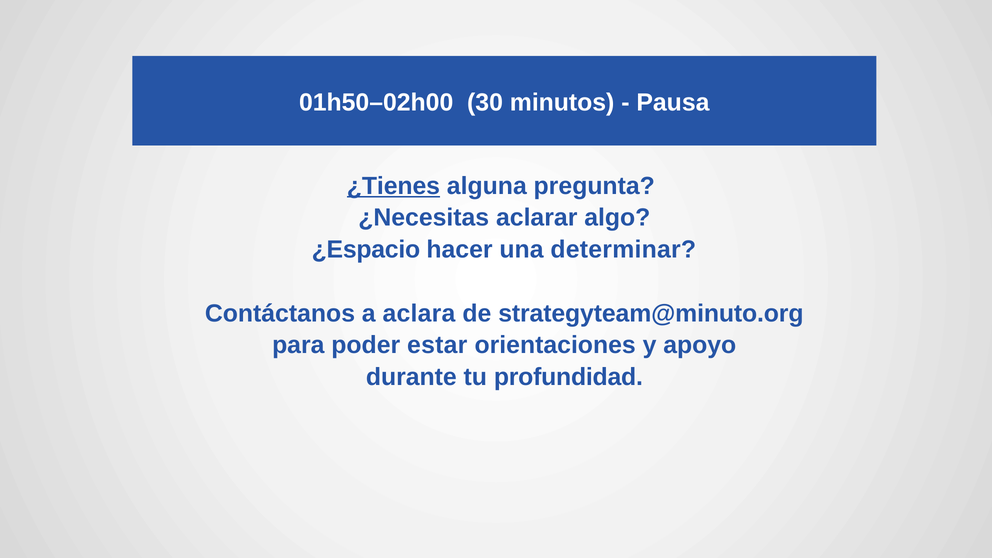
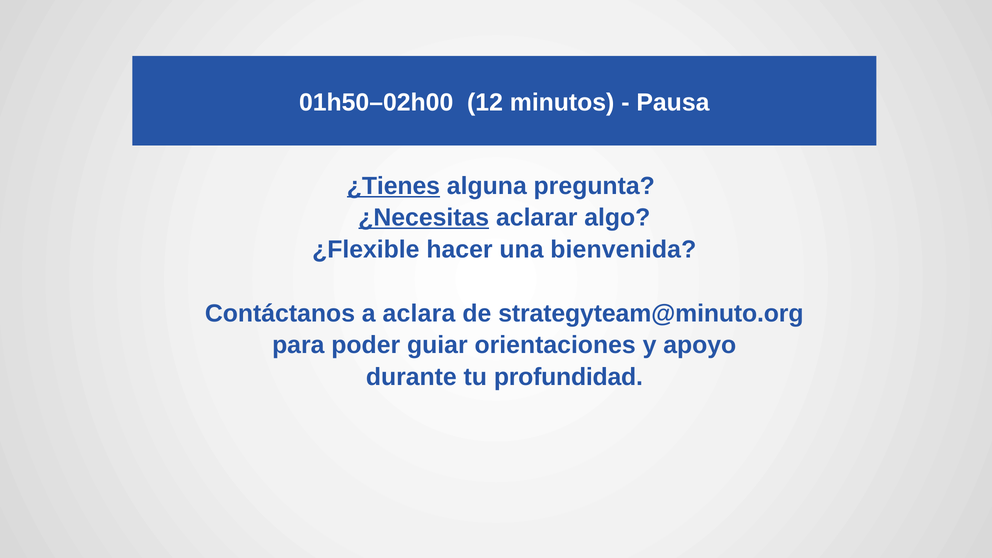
30: 30 -> 12 (485, 102)
¿Necesitas underline: none -> present (424, 218)
¿Espacio: ¿Espacio -> ¿Flexible (366, 250)
determinar: determinar -> bienvenida (623, 250)
estar: estar -> guiar (437, 345)
